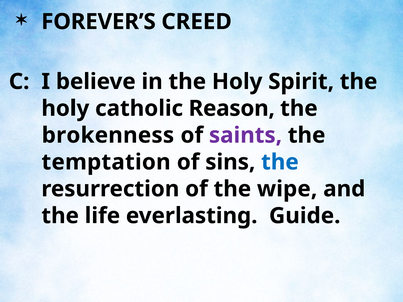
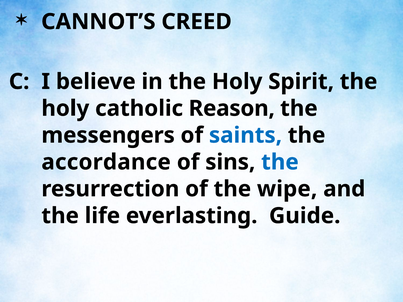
FOREVER’S: FOREVER’S -> CANNOT’S (98, 22)
brokenness: brokenness -> messengers (108, 135)
saints colour: purple -> blue (245, 135)
temptation: temptation -> accordance (106, 162)
